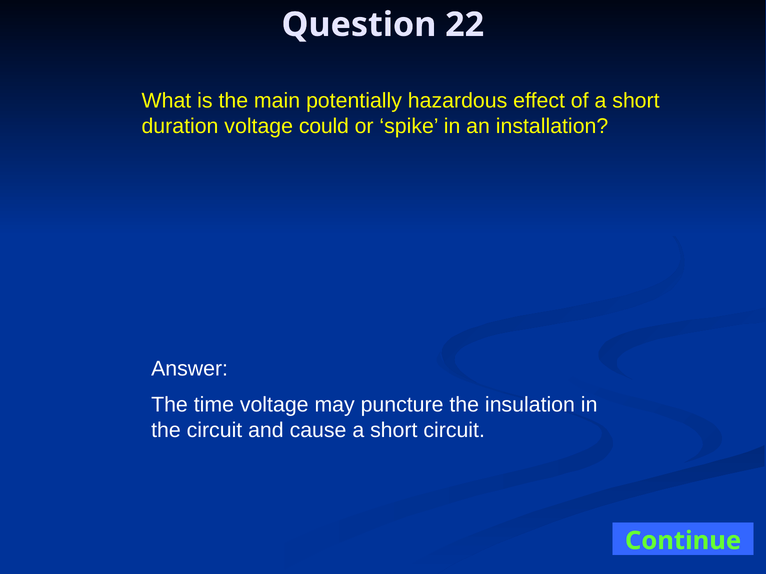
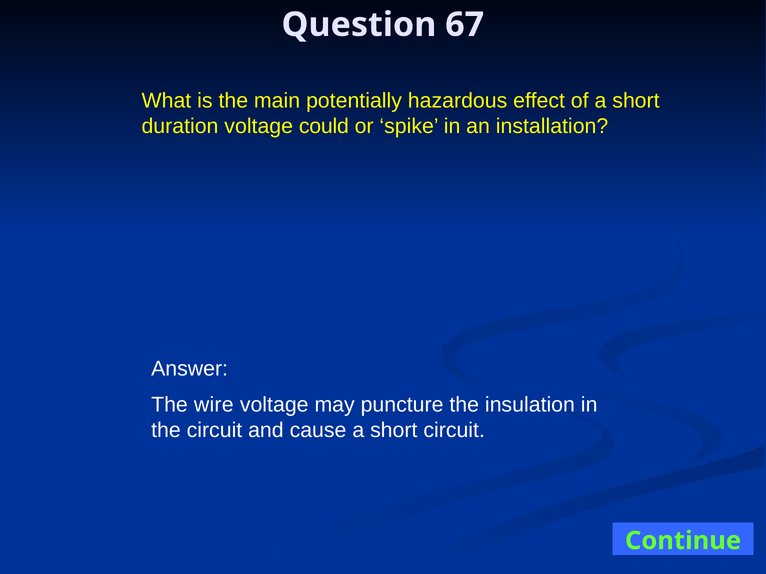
22: 22 -> 67 (465, 25)
time: time -> wire (214, 405)
